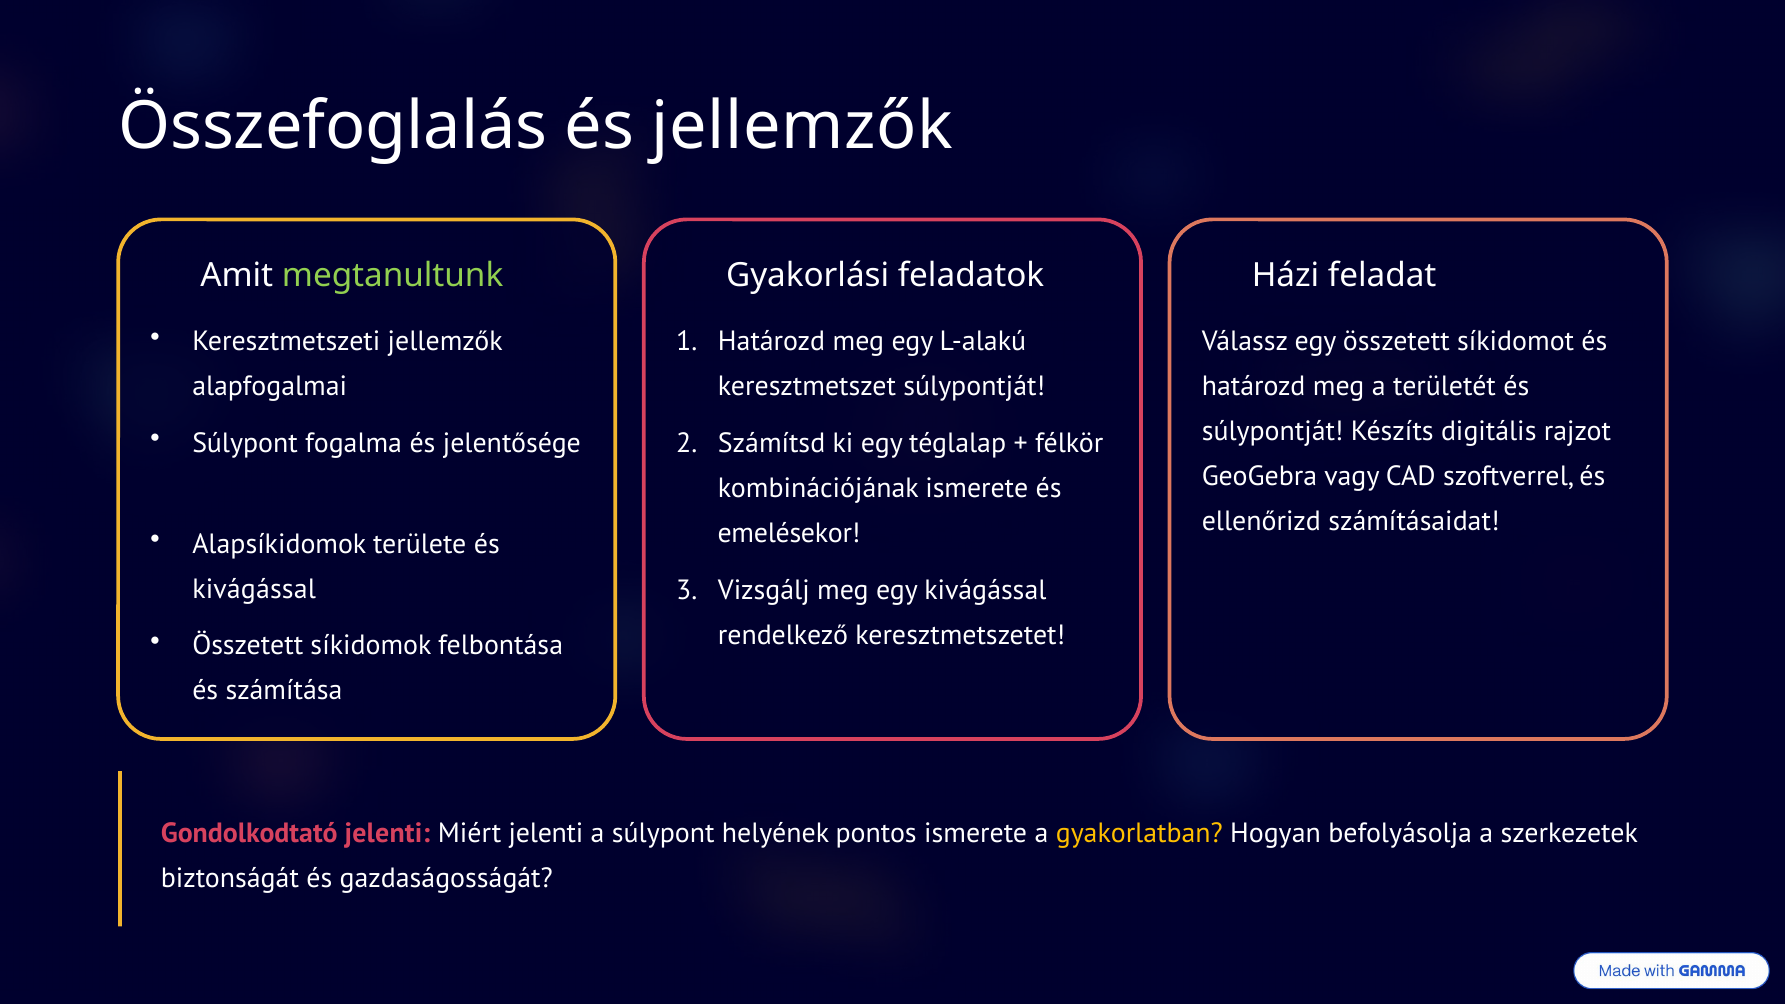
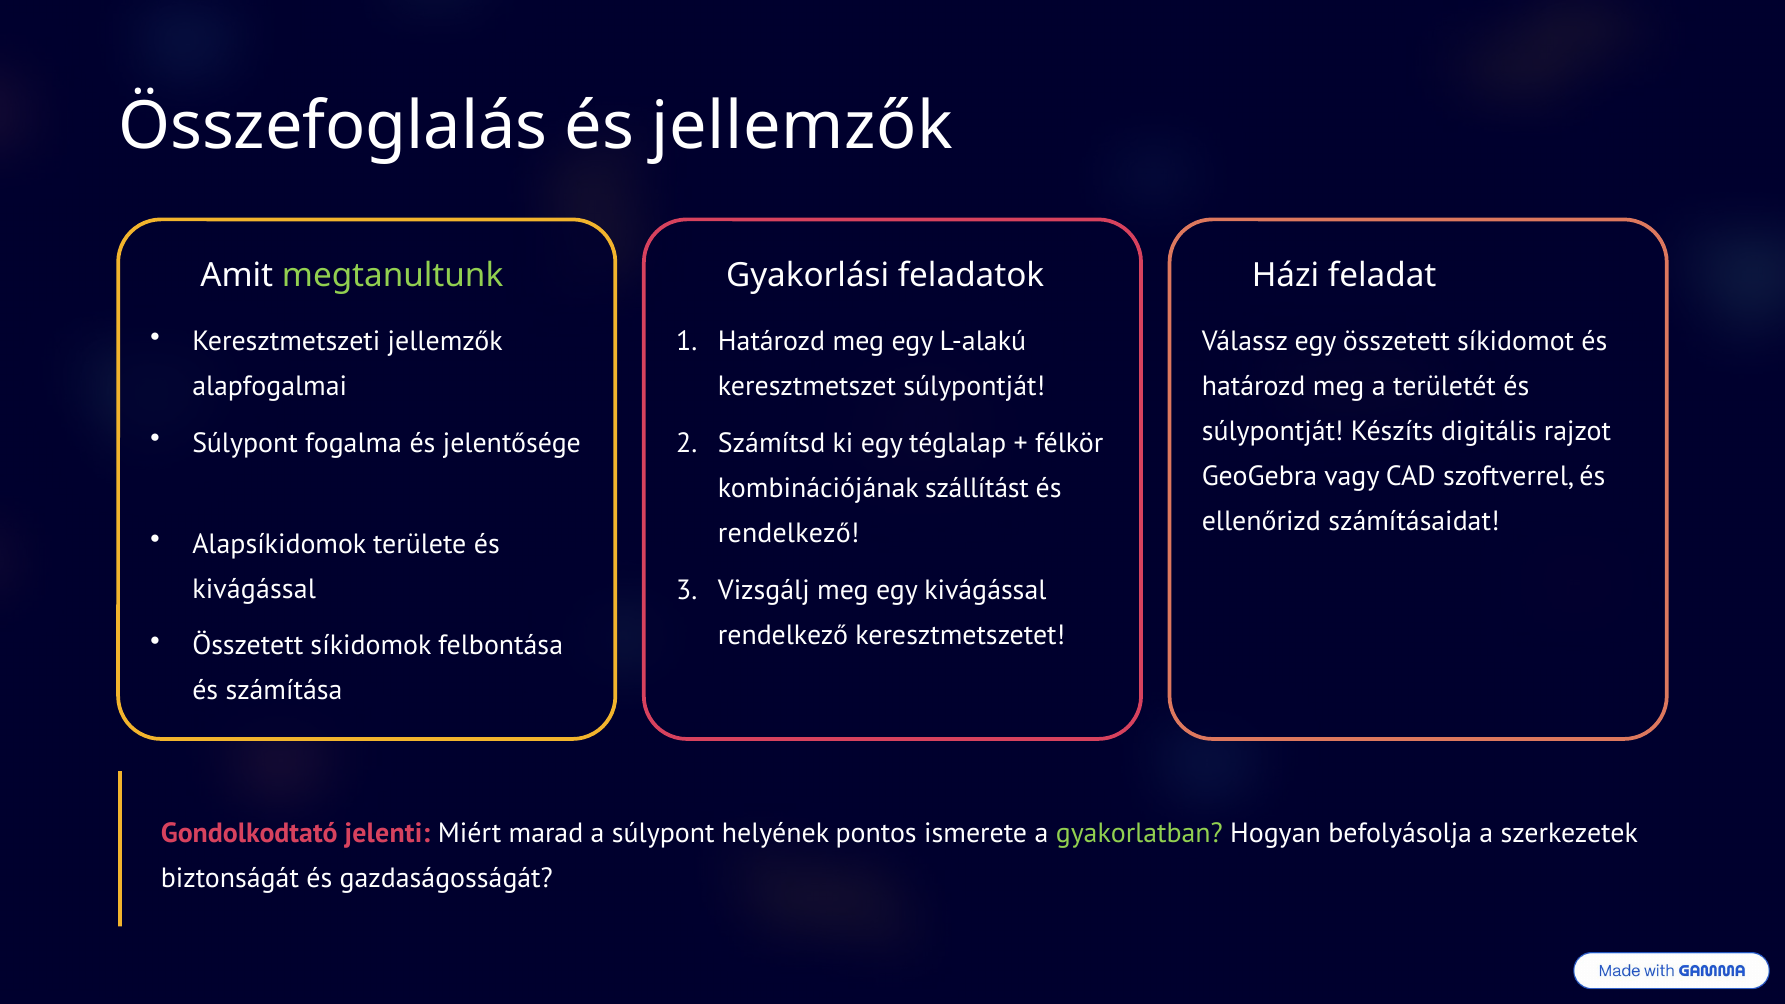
kombinációjának ismerete: ismerete -> szállítást (977, 488)
emelésekor: emelésekor -> rendelkező (789, 533)
Miért jelenti: jelenti -> marad (546, 833)
gyakorlatban colour: yellow -> light green (1139, 833)
